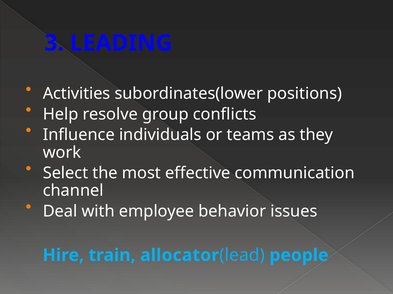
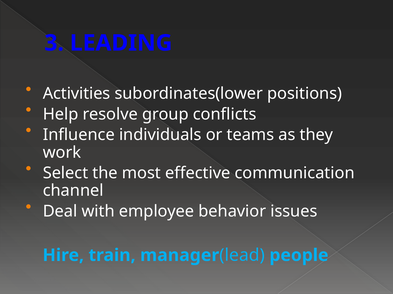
allocator: allocator -> manager (180, 256)
